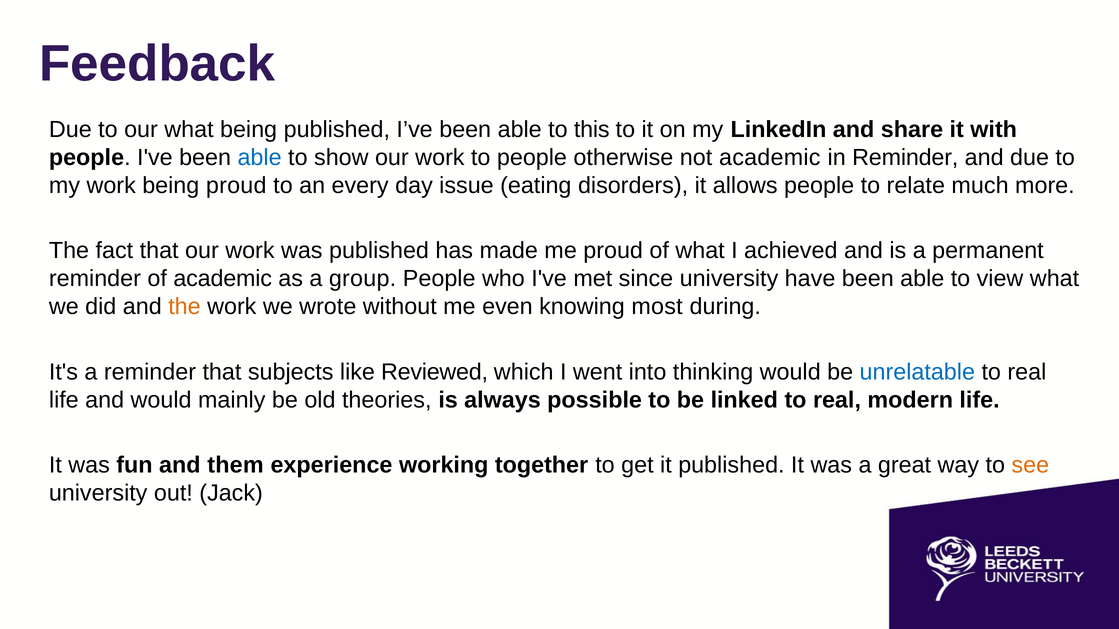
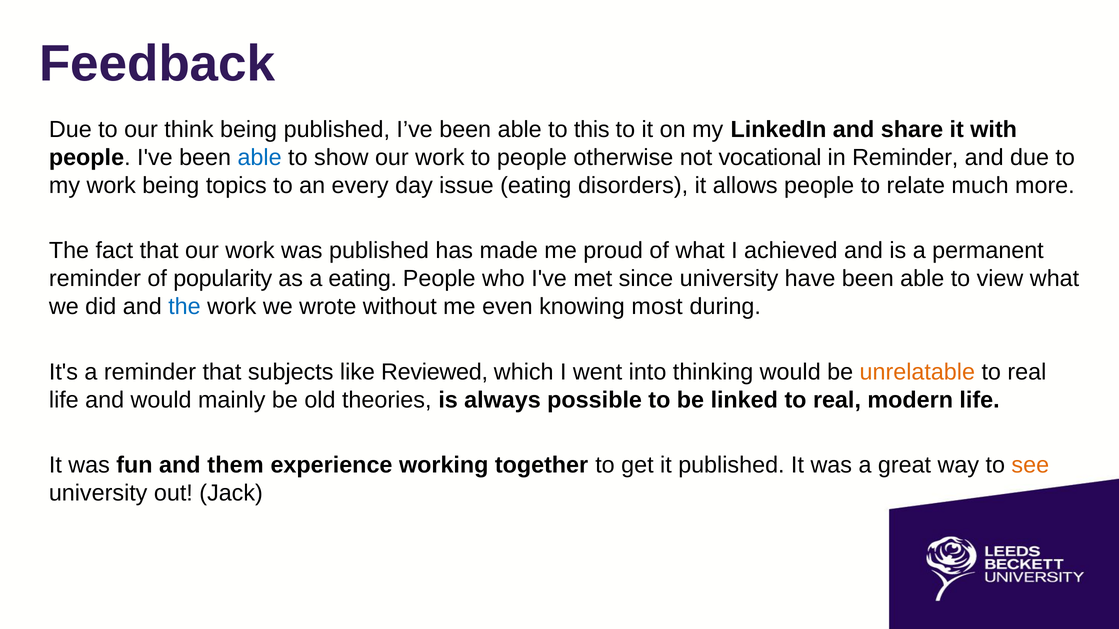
our what: what -> think (189, 130)
not academic: academic -> vocational (770, 158)
being proud: proud -> topics (236, 186)
of academic: academic -> popularity (223, 279)
a group: group -> eating (363, 279)
the colour: orange -> blue (184, 307)
unrelatable colour: blue -> orange (917, 372)
